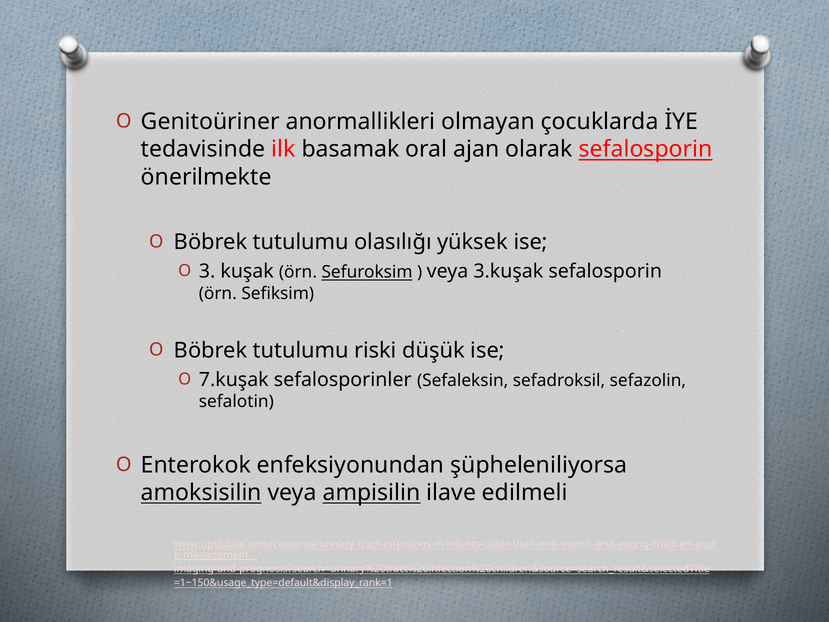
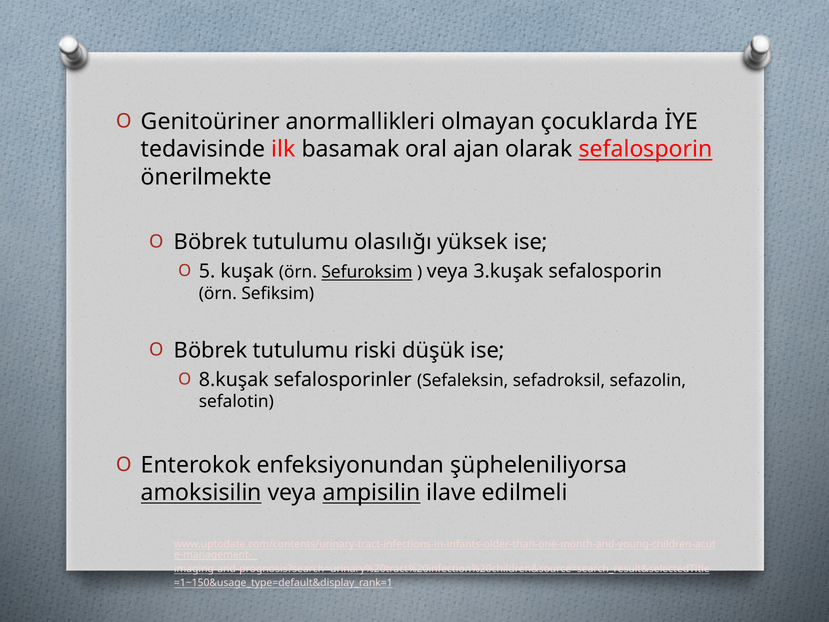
3: 3 -> 5 (207, 271)
7.kuşak: 7.kuşak -> 8.kuşak (234, 380)
